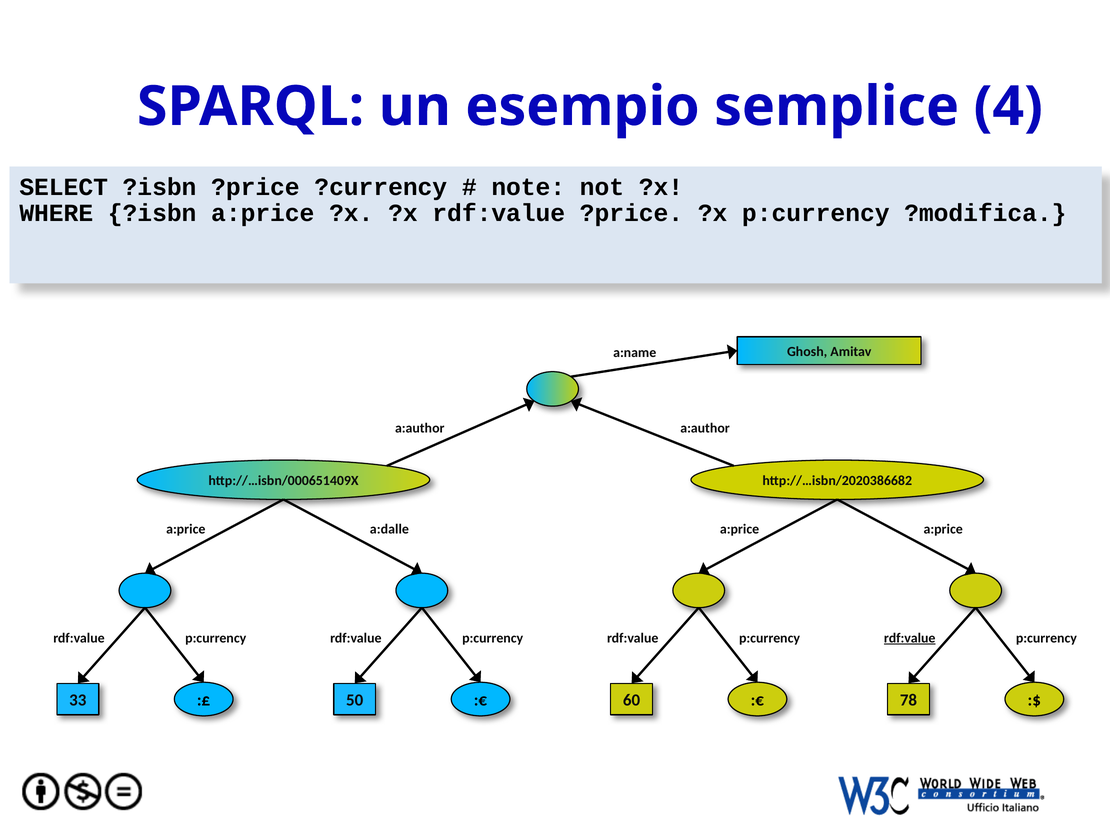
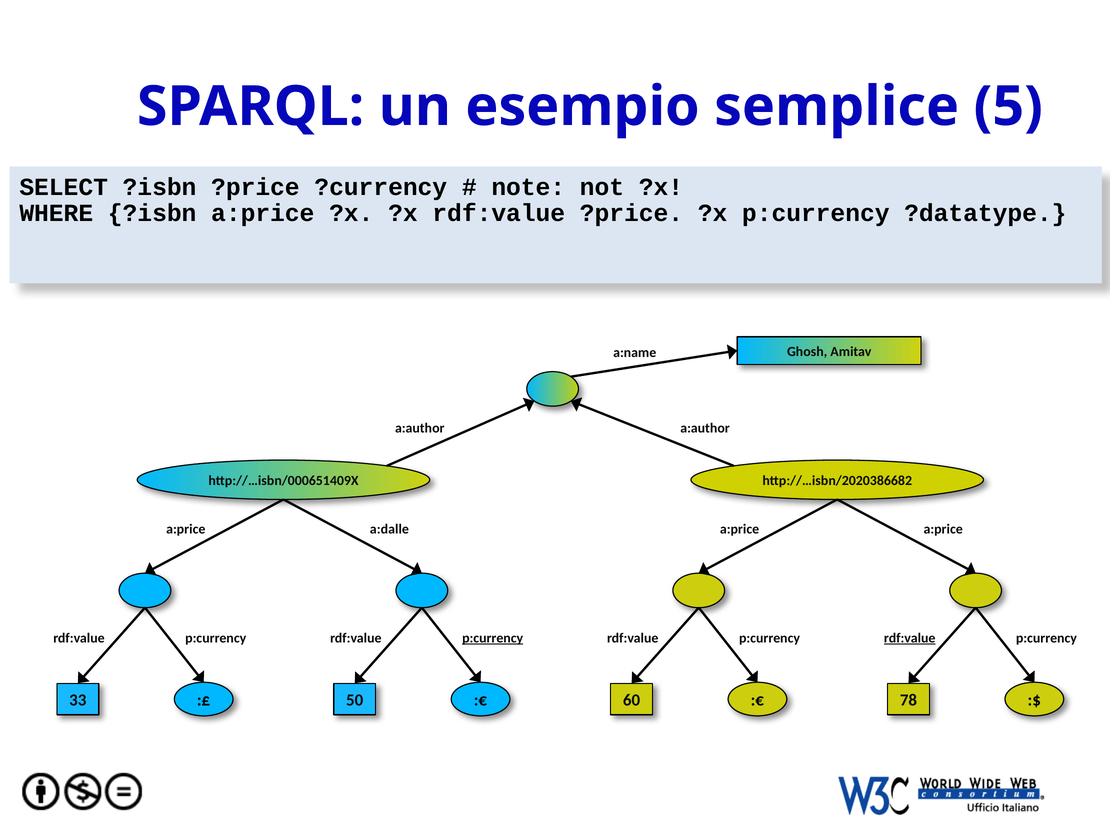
4: 4 -> 5 (1008, 107)
?modifica: ?modifica -> ?datatype (985, 213)
p:currency underline: none -> present (493, 638)
